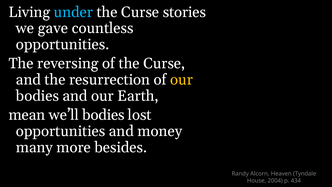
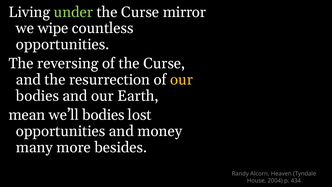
under colour: light blue -> light green (73, 12)
stories: stories -> mirror (184, 12)
gave: gave -> wipe (53, 28)
